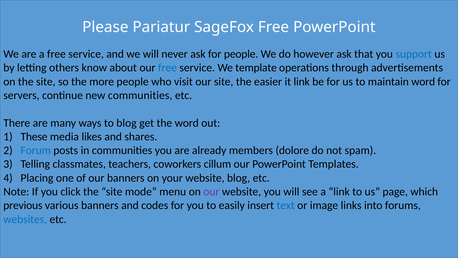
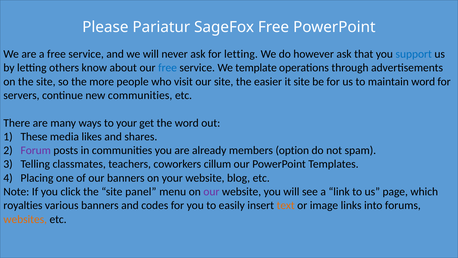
for people: people -> letting (241, 54)
it link: link -> site (302, 82)
to blog: blog -> your (127, 123)
Forum colour: blue -> purple (36, 150)
dolore: dolore -> option (292, 150)
mode: mode -> panel (141, 191)
previous: previous -> royalties (23, 205)
text colour: blue -> orange (286, 205)
websites colour: blue -> orange (25, 219)
